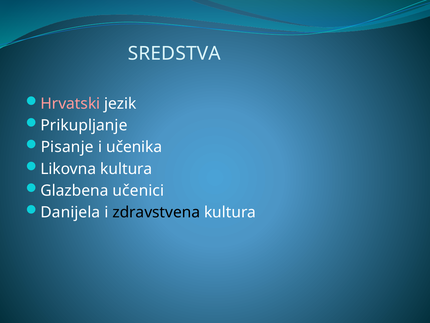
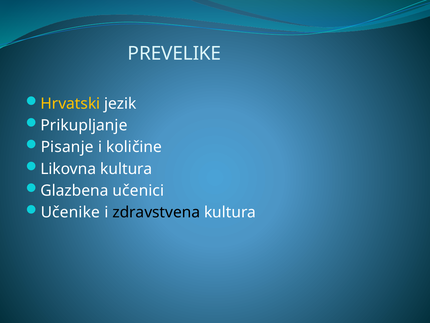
SREDSTVA: SREDSTVA -> PREVELIKE (174, 53)
Hrvatski colour: pink -> yellow (70, 104)
učenika: učenika -> količine (134, 147)
Danijela: Danijela -> Učenike (70, 212)
